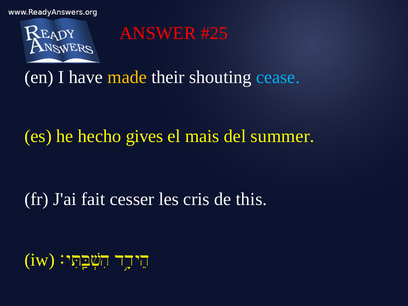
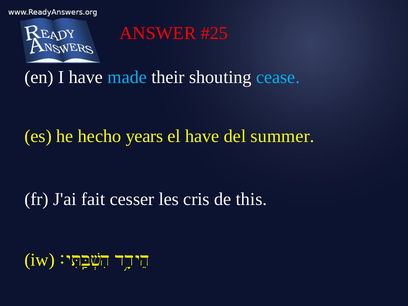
made colour: yellow -> light blue (127, 77)
gives: gives -> years (144, 136)
el mais: mais -> have (202, 136)
